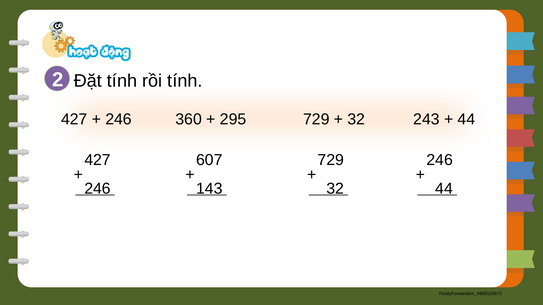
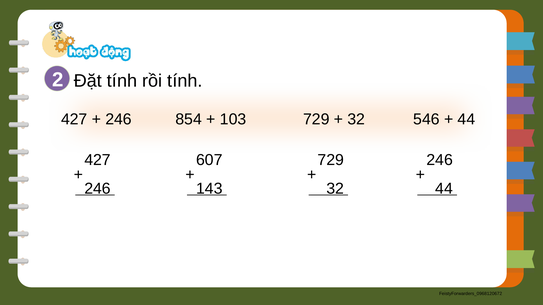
360: 360 -> 854 (189, 119)
295: 295 -> 103 (233, 119)
243: 243 -> 546 (426, 119)
